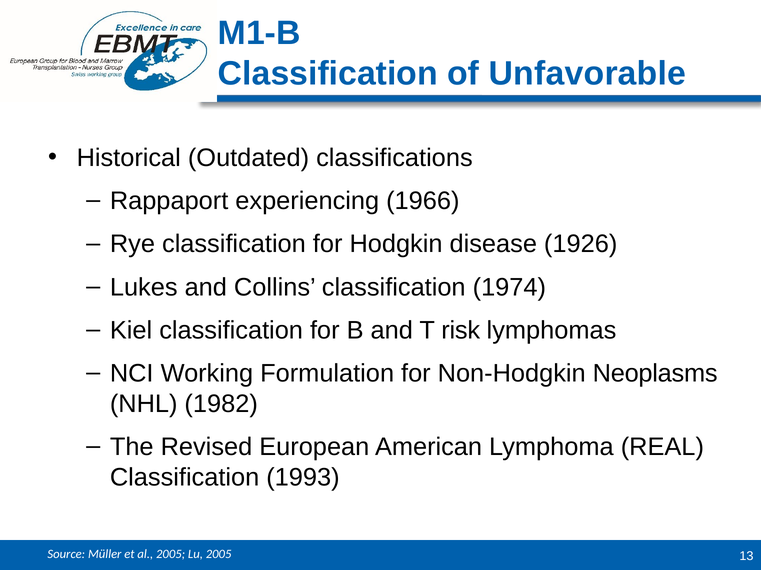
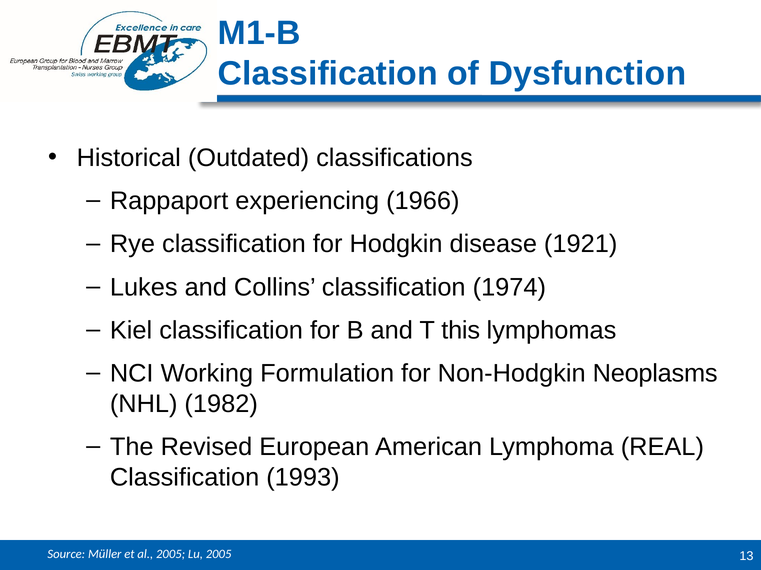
Unfavorable: Unfavorable -> Dysfunction (587, 74)
1926: 1926 -> 1921 (581, 244)
risk: risk -> this (461, 331)
